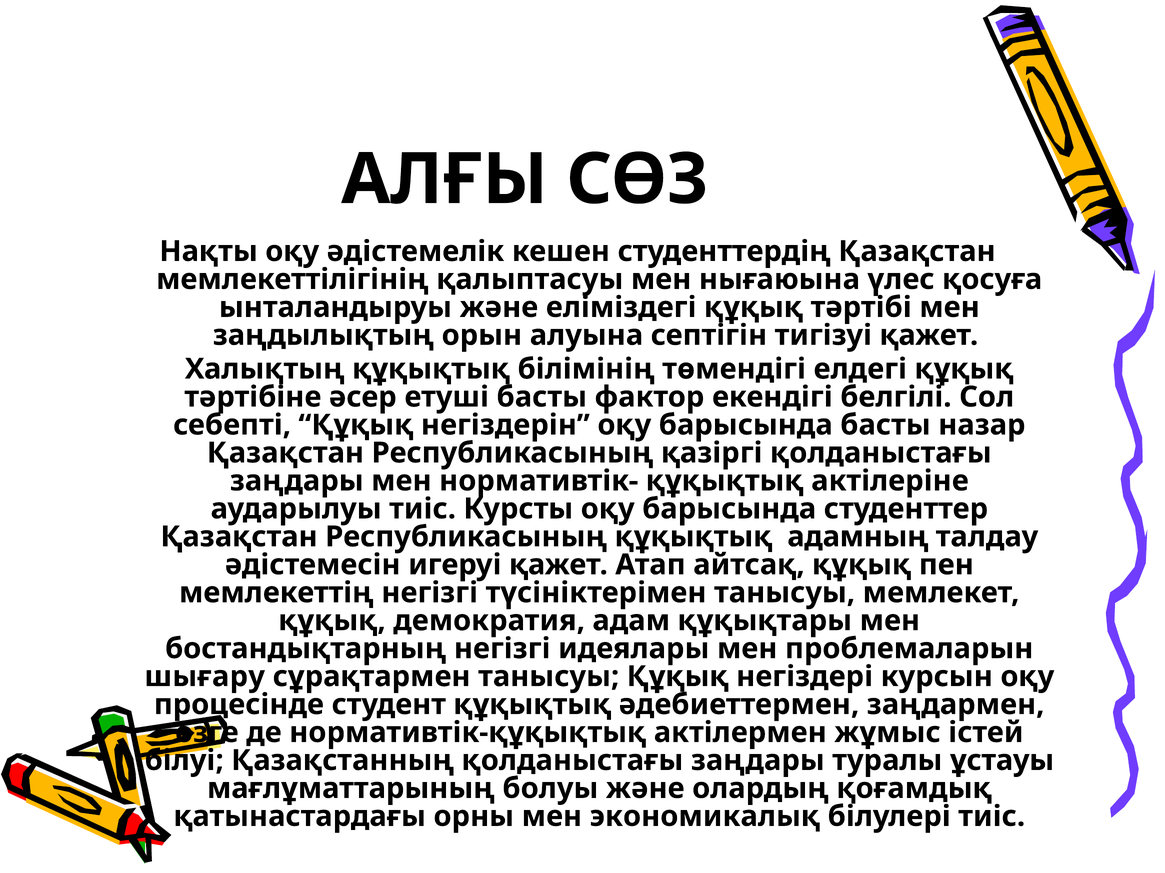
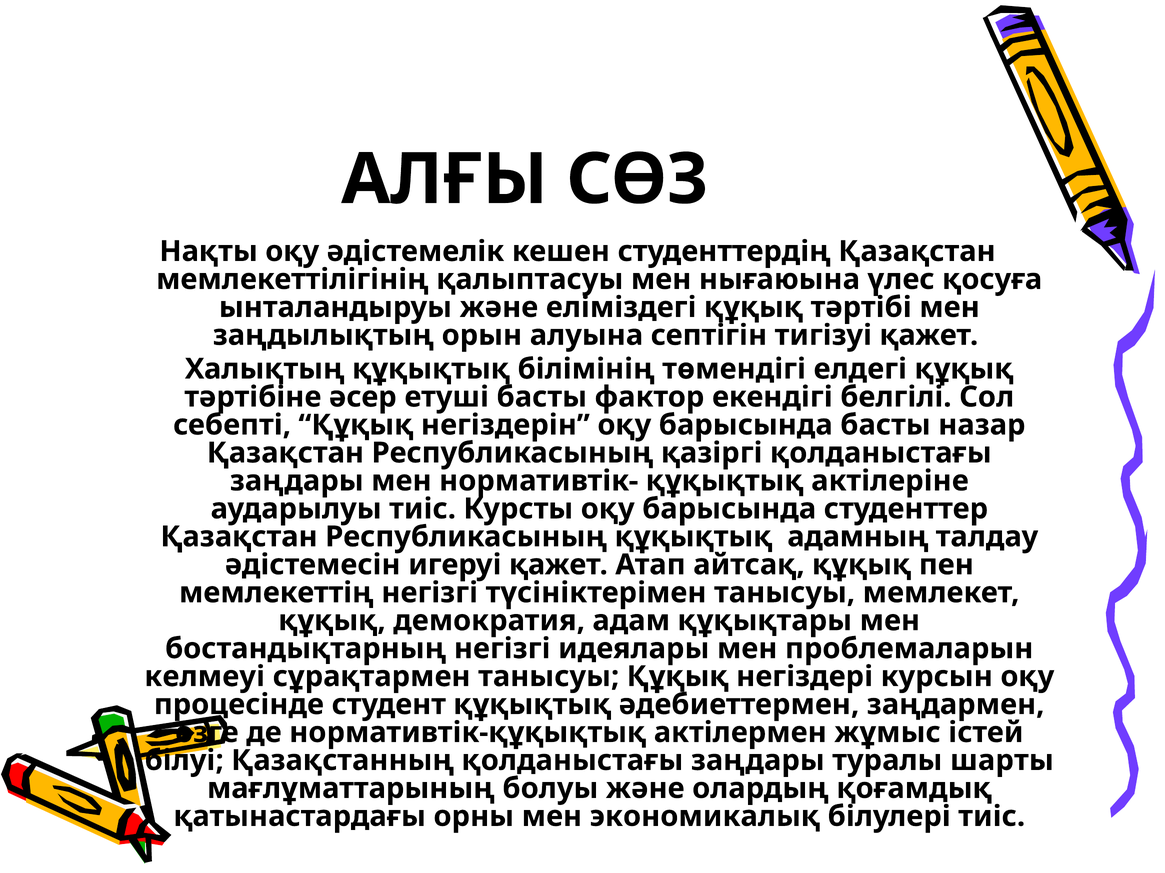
шығару: шығару -> келмеуі (205, 677)
ұстауы: ұстауы -> шарты (1002, 761)
